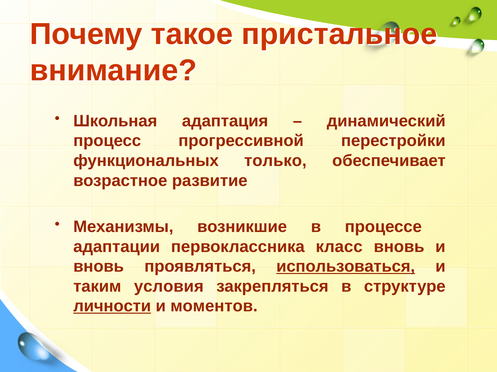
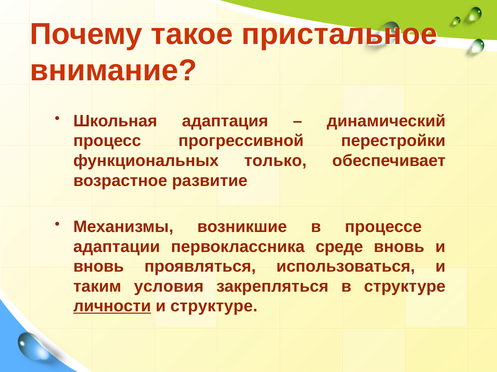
класс: класс -> среде (339, 247)
использоваться underline: present -> none (346, 267)
и моментов: моментов -> структуре (214, 307)
